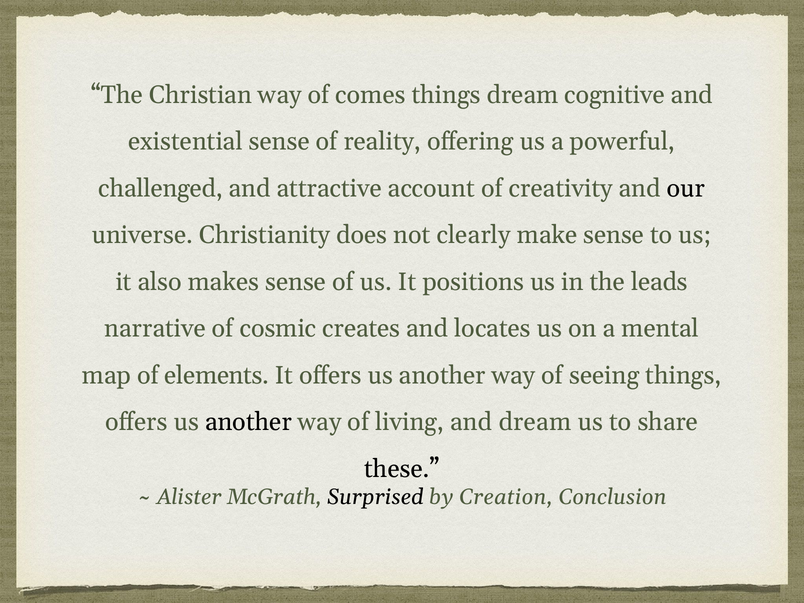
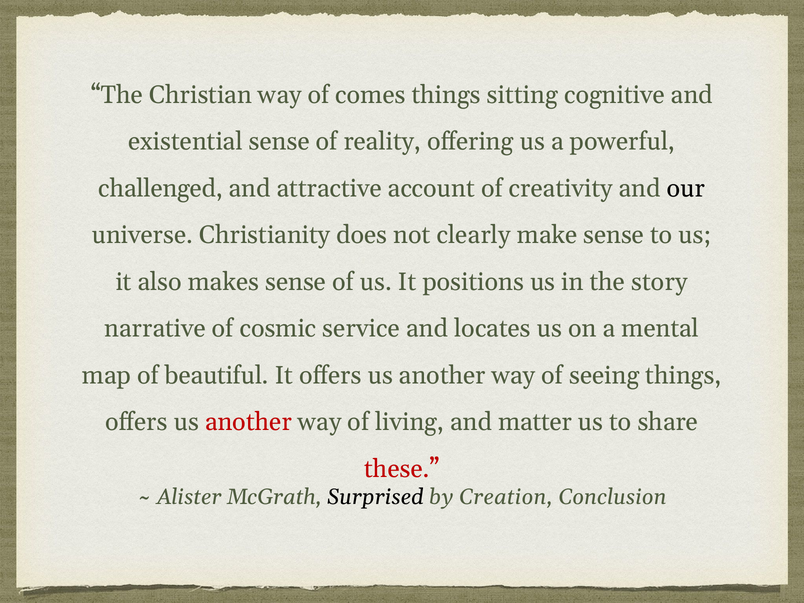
things dream: dream -> sitting (522, 95)
leads: leads -> story (659, 282)
creates: creates -> service (361, 329)
elements: elements -> beautiful (217, 375)
another colour: black -> red (248, 422)
and dream: dream -> matter (535, 422)
these colour: black -> red (402, 469)
